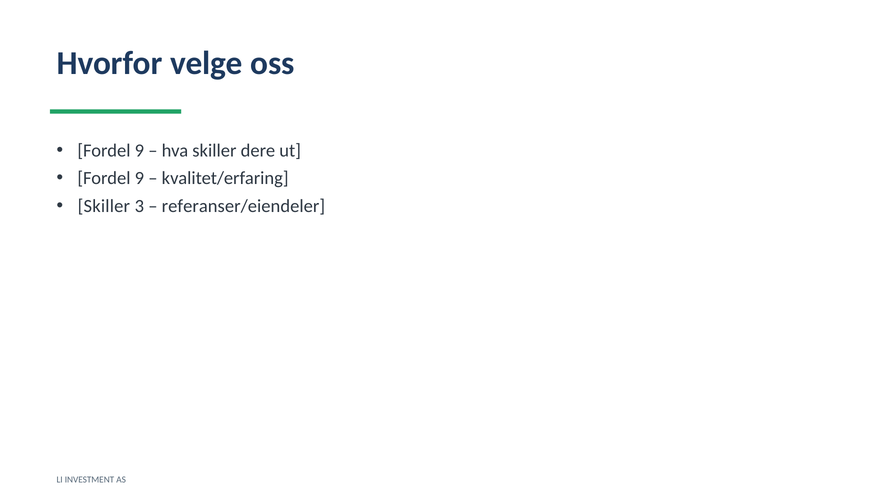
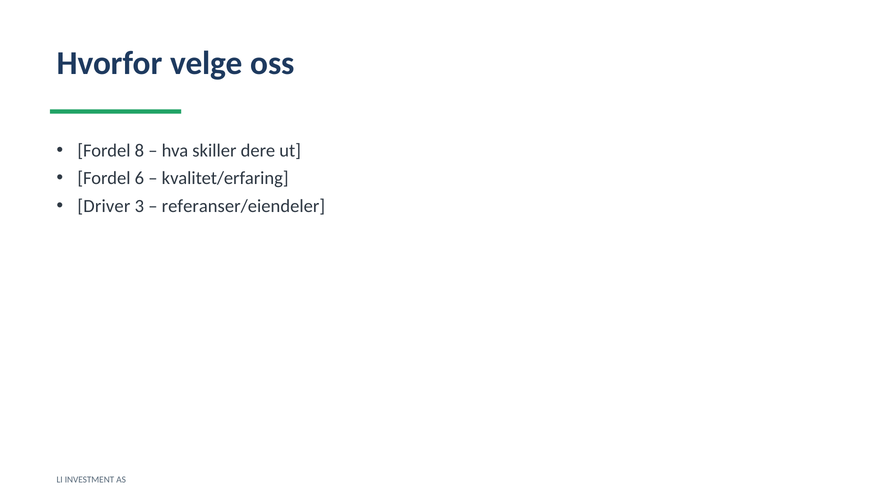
9: 9 -> 8 (139, 151)
9: 9 -> 6 (139, 178)
Skiller: Skiller -> Driver (104, 206)
